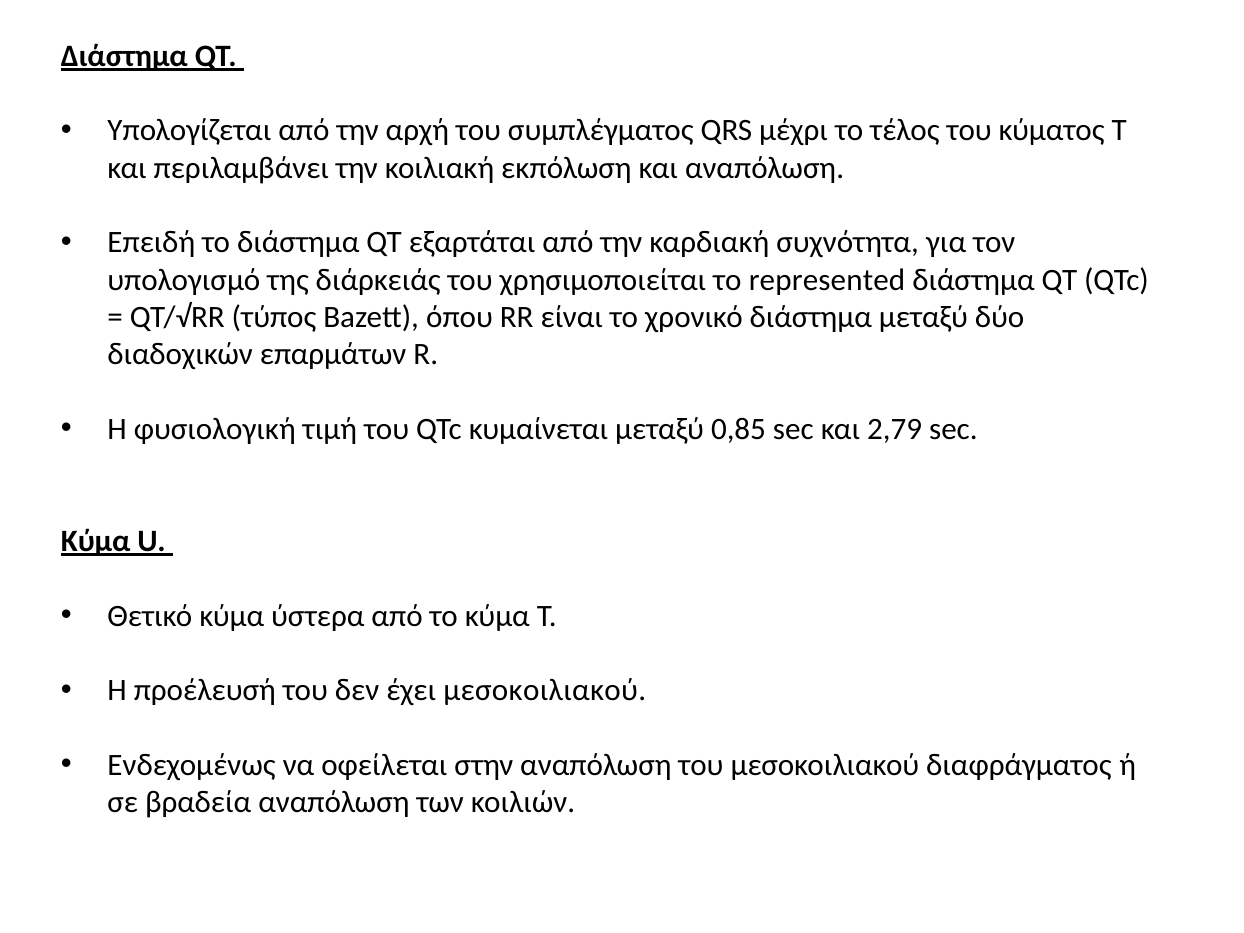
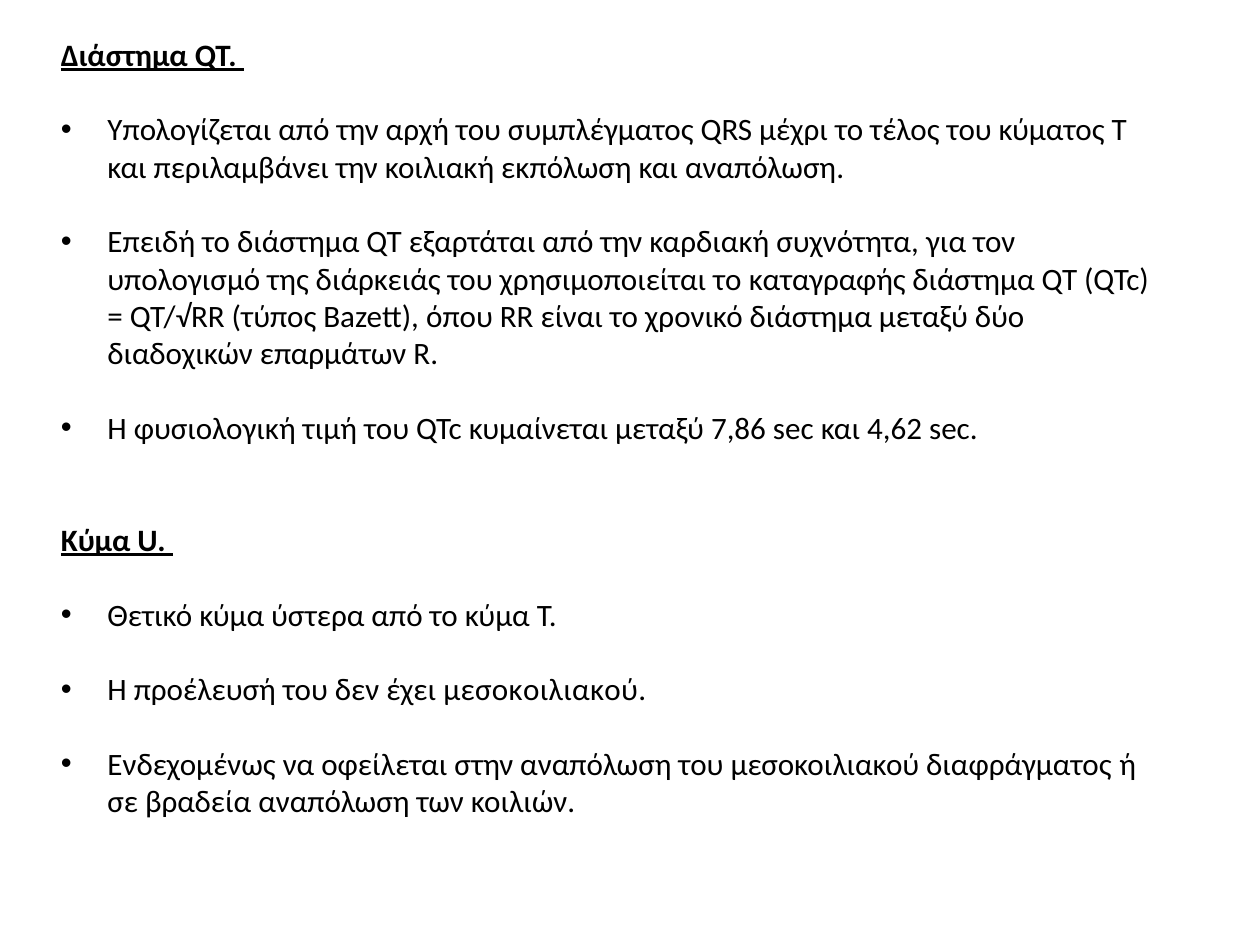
represented: represented -> καταγραφής (827, 280)
0,85: 0,85 -> 7,86 (738, 429)
2,79: 2,79 -> 4,62 (895, 429)
